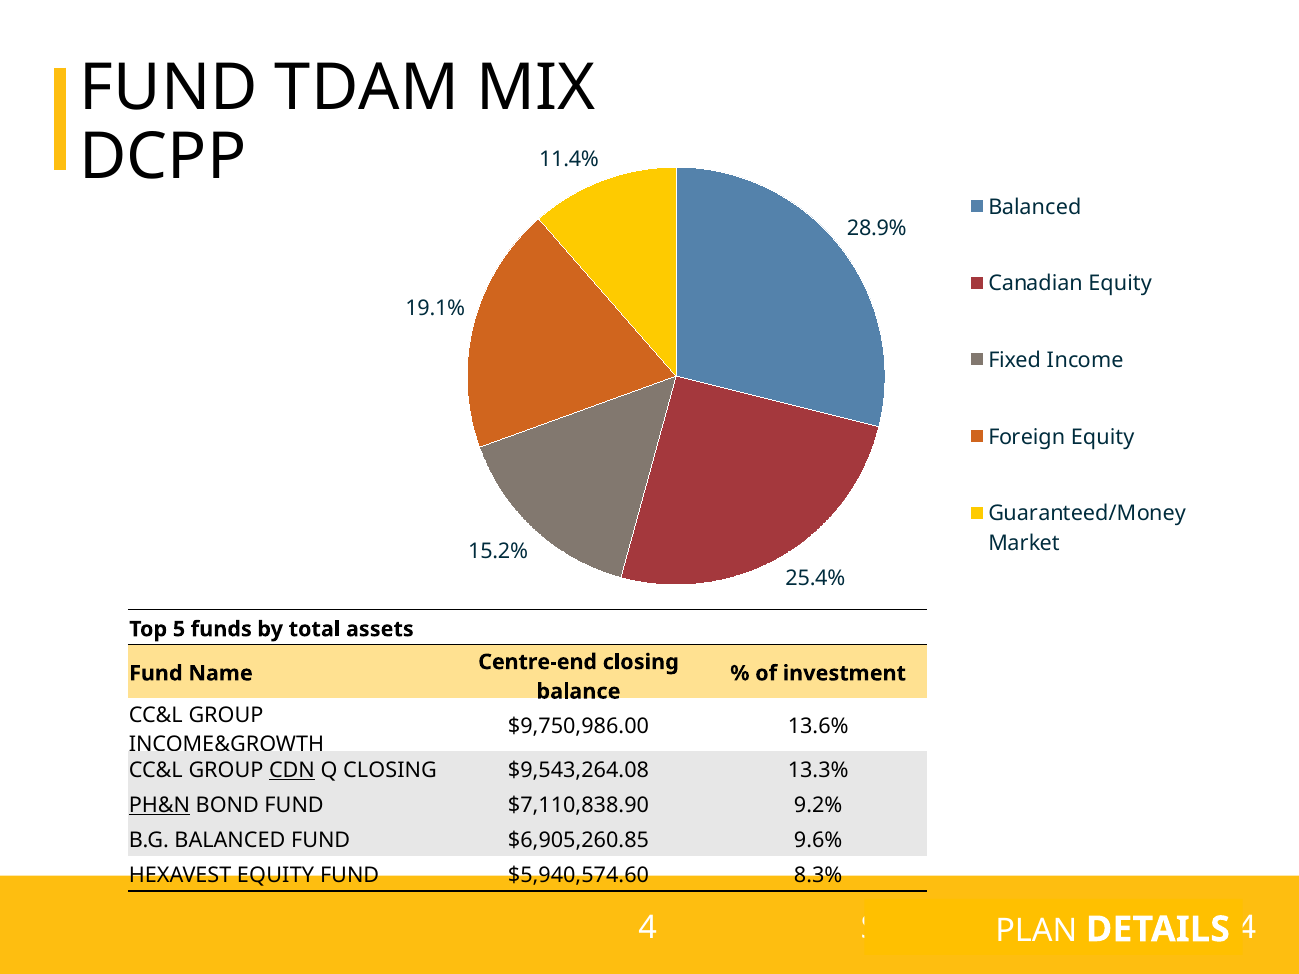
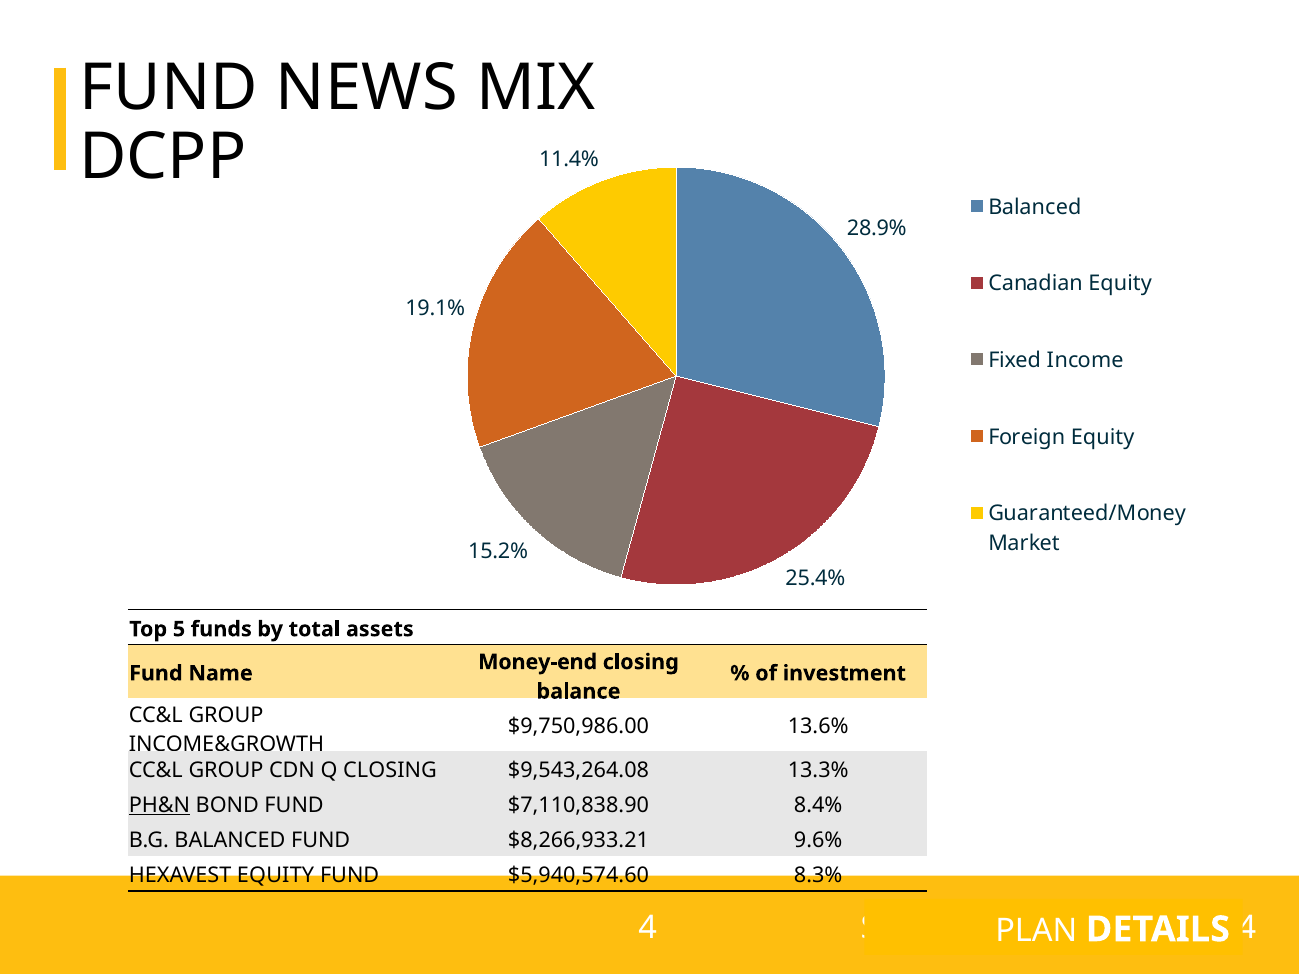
TDAM: TDAM -> NEWS (367, 88)
Centre-end: Centre-end -> Money-end (538, 662)
CDN underline: present -> none (292, 771)
9.2%: 9.2% -> 8.4% (818, 806)
$6,905,260.85: $6,905,260.85 -> $8,266,933.21 (578, 841)
